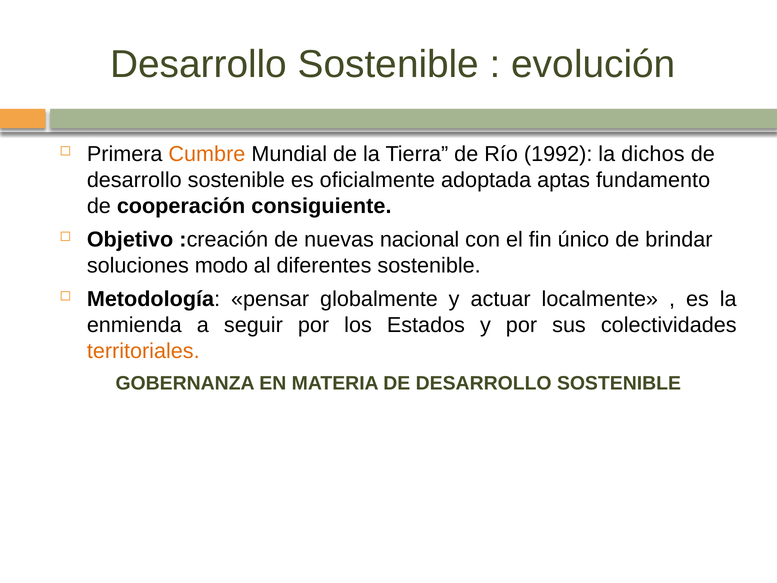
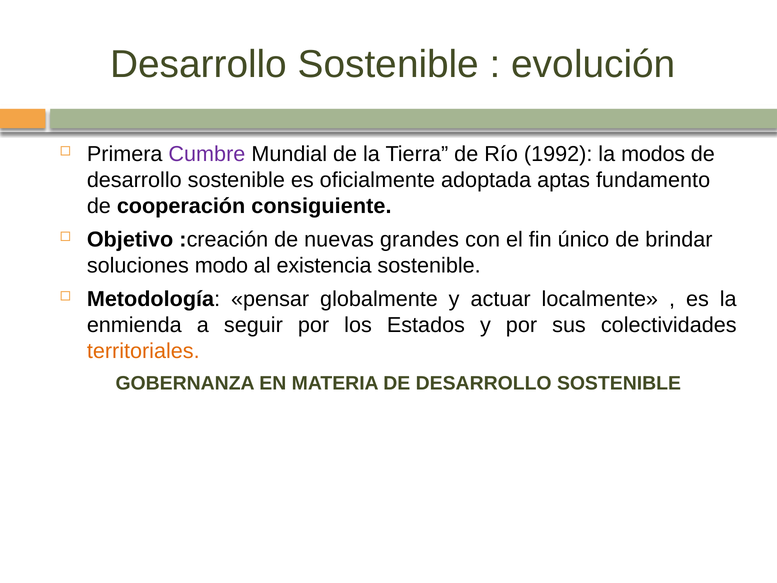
Cumbre colour: orange -> purple (207, 154)
dichos: dichos -> modos (653, 154)
nacional: nacional -> grandes (419, 240)
diferentes: diferentes -> existencia (324, 266)
